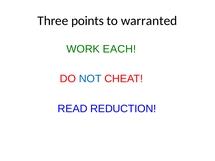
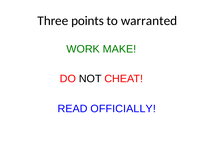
EACH: EACH -> MAKE (119, 49)
NOT colour: blue -> black (90, 79)
REDUCTION: REDUCTION -> OFFICIALLY (123, 109)
